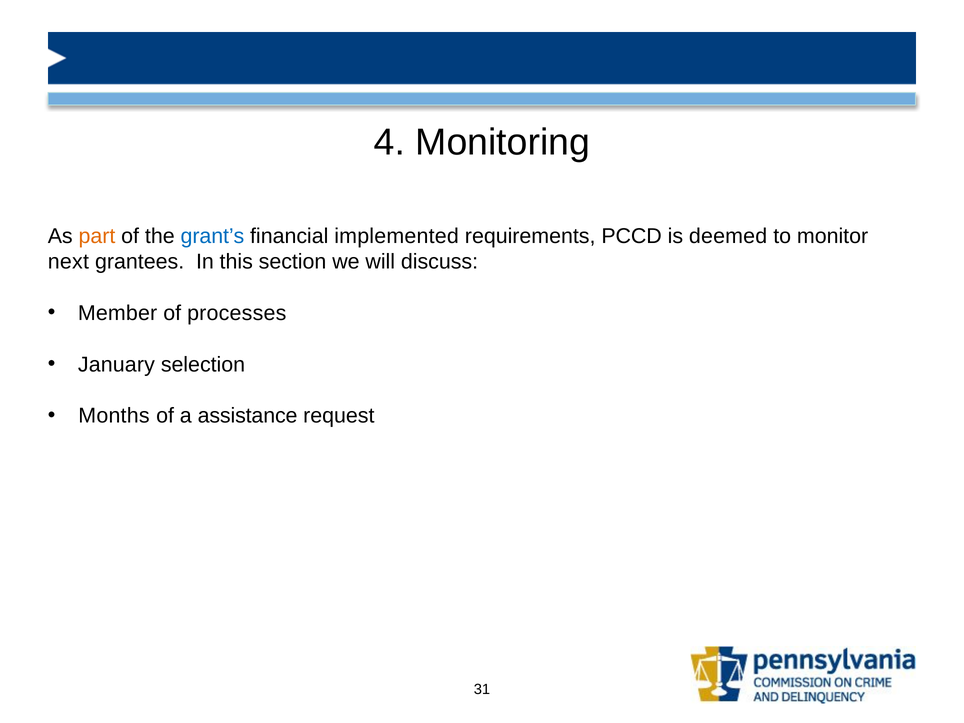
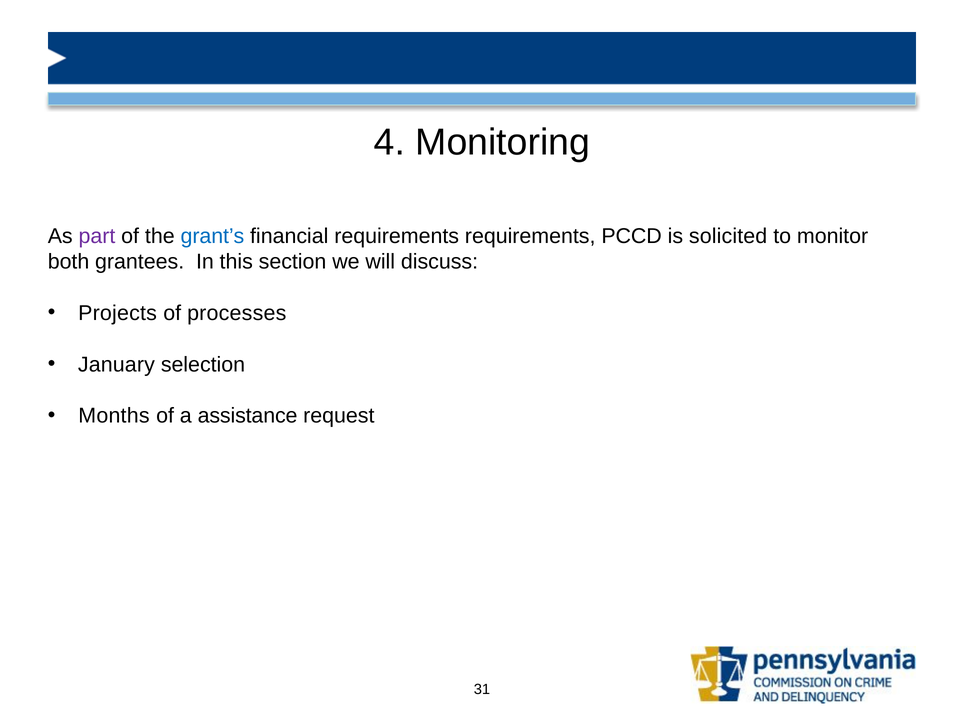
part colour: orange -> purple (97, 236)
financial implemented: implemented -> requirements (397, 236)
deemed: deemed -> solicited (728, 236)
next: next -> both (69, 262)
Member: Member -> Projects (118, 313)
